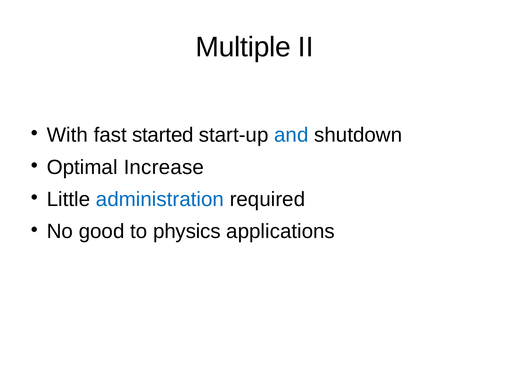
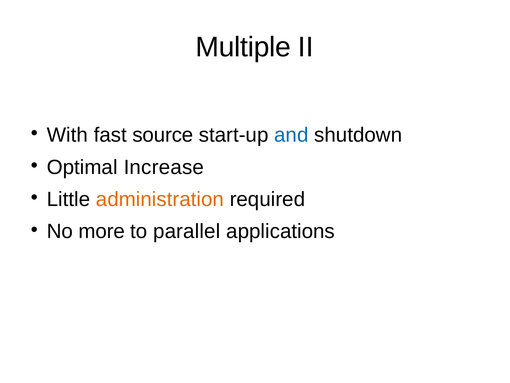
started: started -> source (163, 135)
administration colour: blue -> orange (160, 199)
good: good -> more (102, 231)
physics: physics -> parallel (187, 231)
